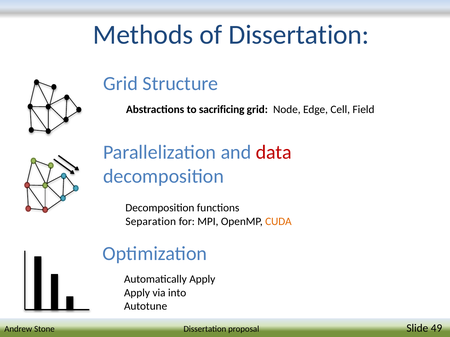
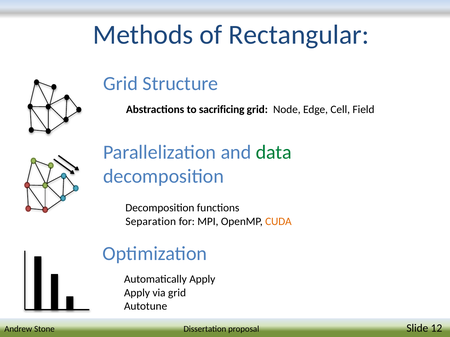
of Dissertation: Dissertation -> Rectangular (299, 35)
data colour: red -> green (274, 153)
via into: into -> grid (177, 293)
49: 49 -> 12 (437, 329)
